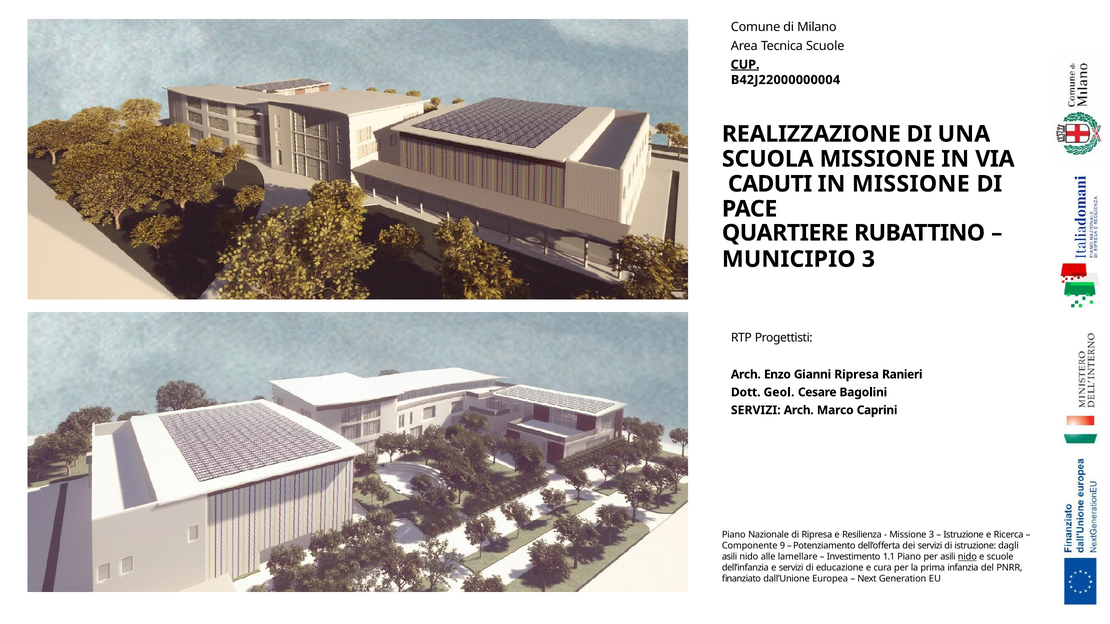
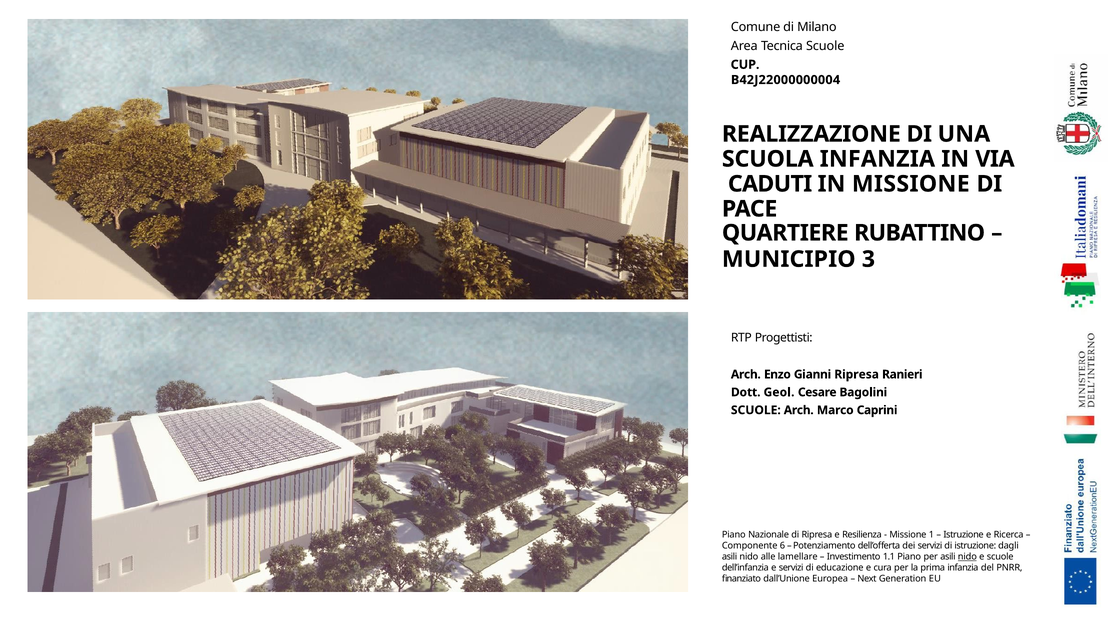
CUP underline: present -> none (745, 65)
SCUOLA MISSIONE: MISSIONE -> INFANZIA (877, 159)
SERVIZI: SERVIZI -> SCUOLE (756, 410)
Missione 3: 3 -> 1 (931, 535)
9: 9 -> 6 (782, 546)
